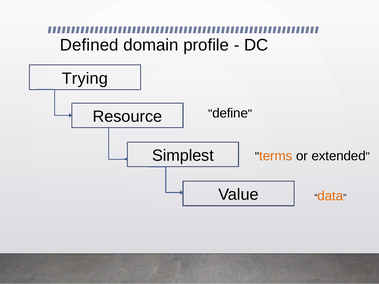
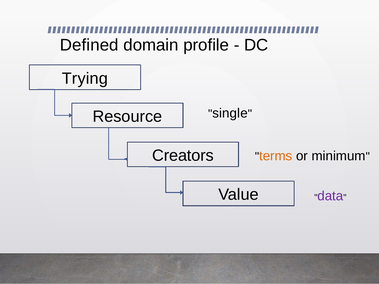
define: define -> single (230, 113)
Simplest: Simplest -> Creators (183, 156)
extended: extended -> minimum (339, 156)
data colour: orange -> purple (330, 196)
